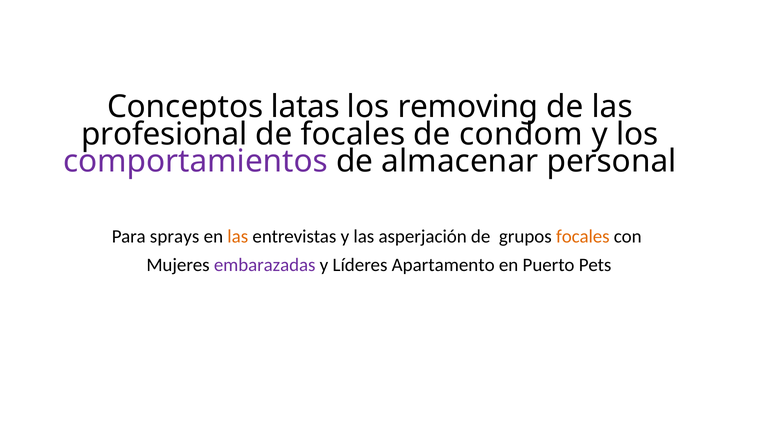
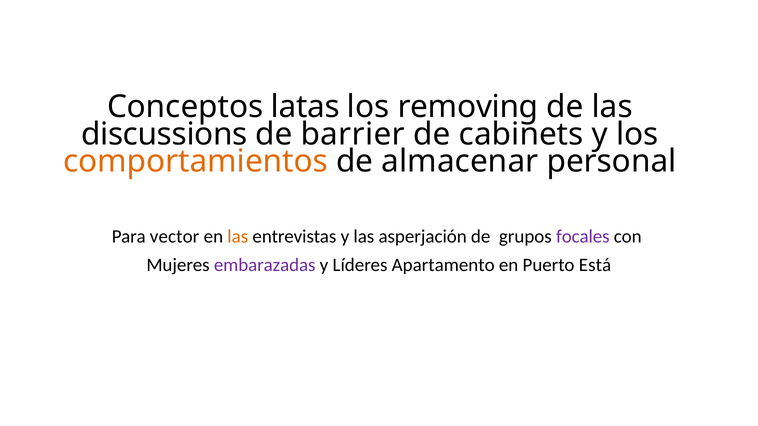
profesional: profesional -> discussions (164, 134)
de focales: focales -> barrier (353, 134)
condom: condom -> cabinets (521, 134)
comportamientos colour: purple -> orange (196, 162)
sprays: sprays -> vector (175, 237)
focales colour: orange -> purple (583, 237)
Pets: Pets -> Está (595, 265)
